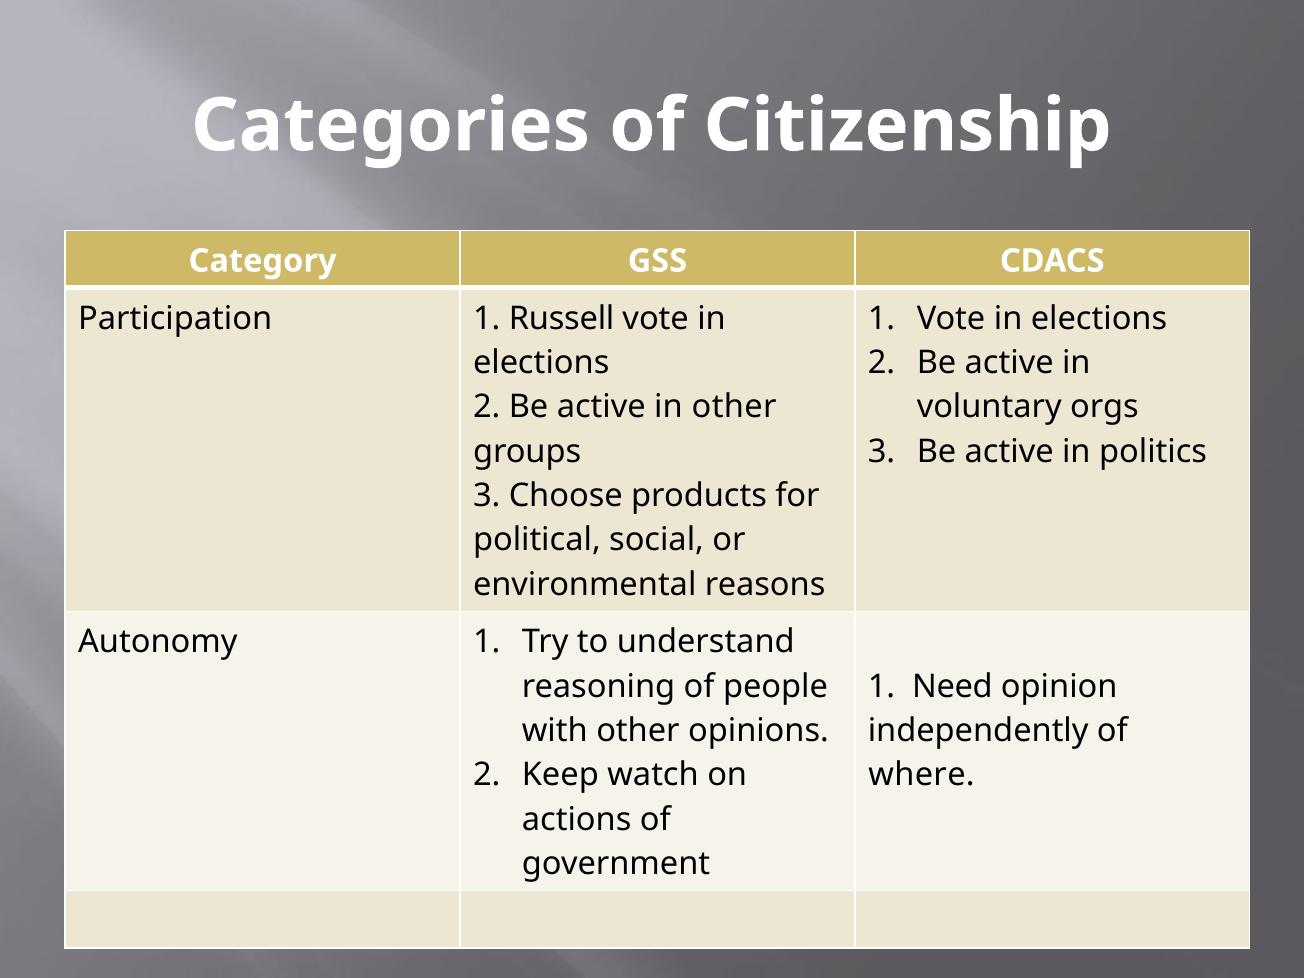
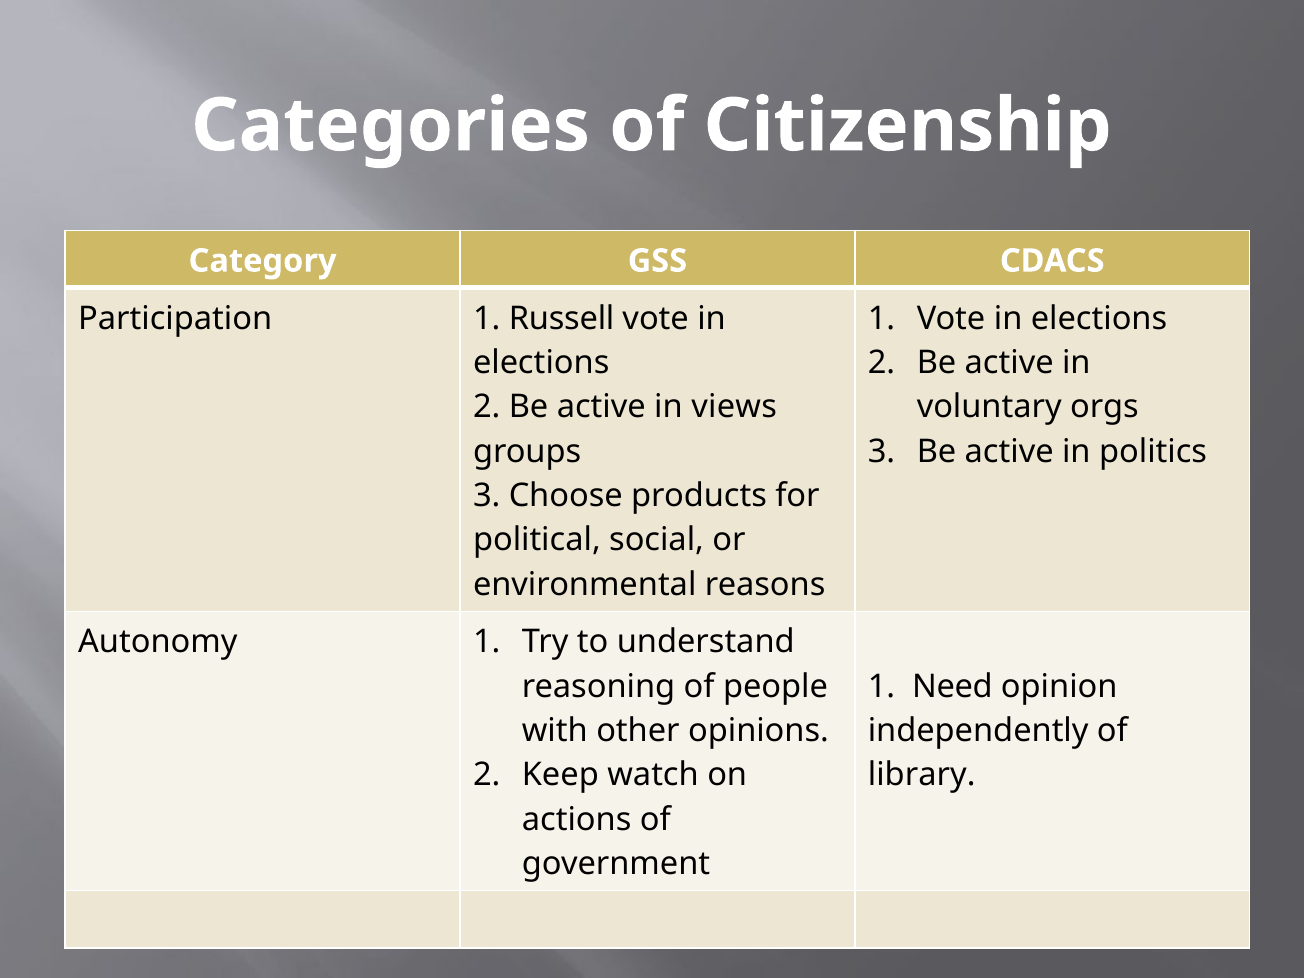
in other: other -> views (734, 407)
where: where -> library (922, 775)
